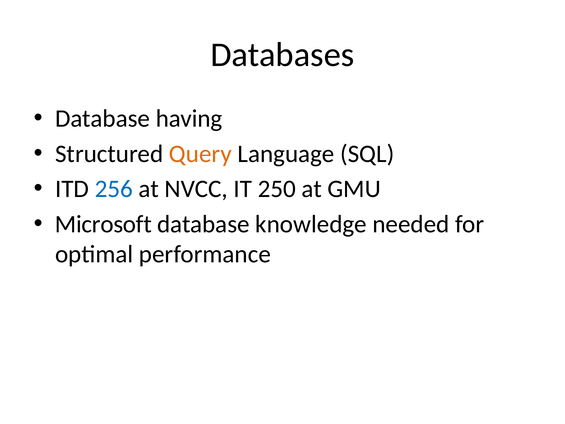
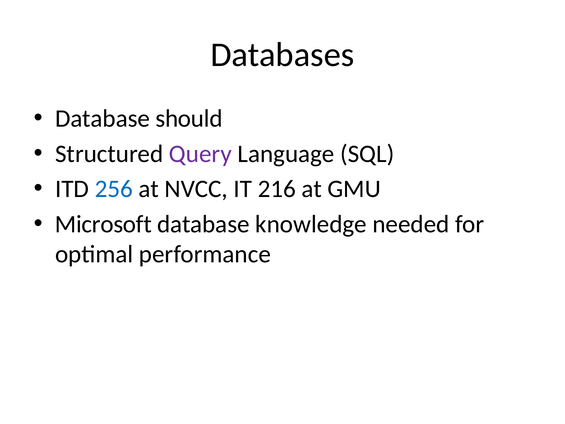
having: having -> should (189, 119)
Query colour: orange -> purple (200, 154)
250: 250 -> 216 (277, 189)
